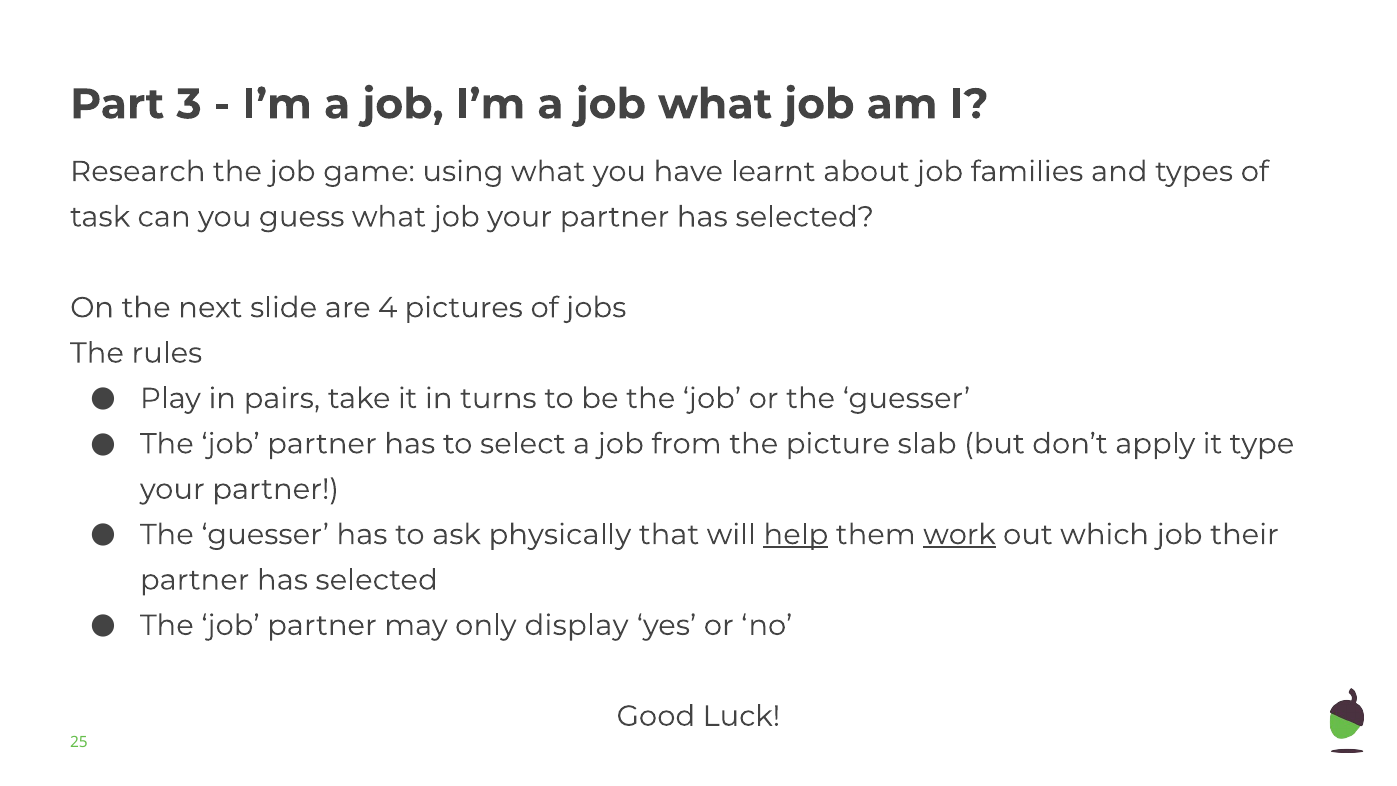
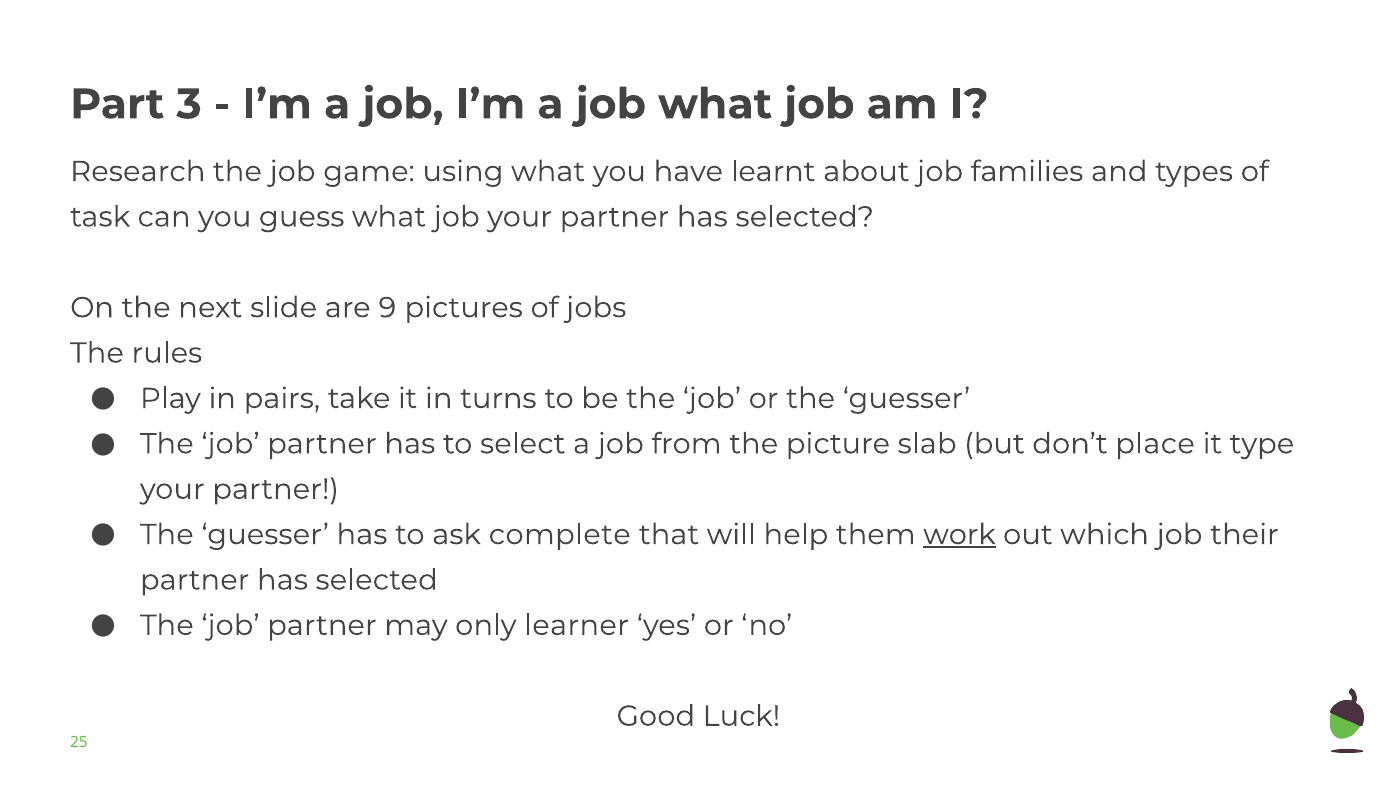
4: 4 -> 9 (387, 308)
apply: apply -> place (1155, 444)
physically: physically -> complete (560, 535)
help underline: present -> none (796, 535)
display: display -> learner (576, 625)
